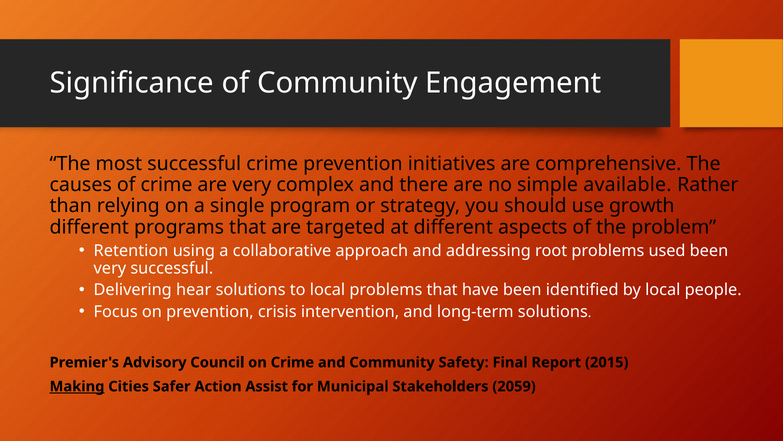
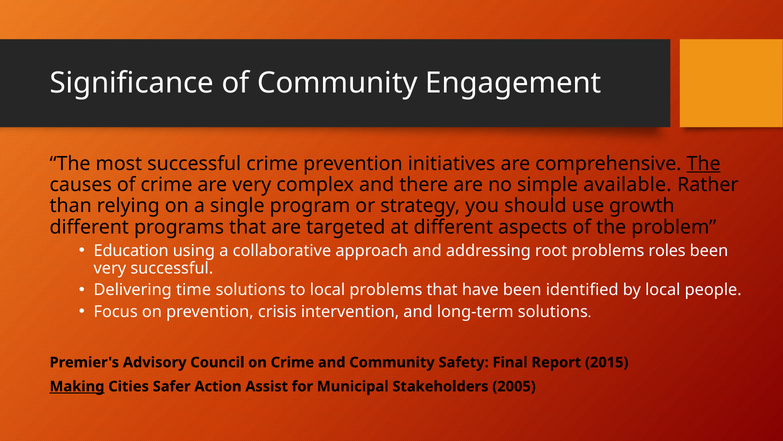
The underline: none -> present (704, 163)
Retention: Retention -> Education (131, 250)
used: used -> roles (667, 250)
hear: hear -> time (194, 290)
2059: 2059 -> 2005 (514, 386)
